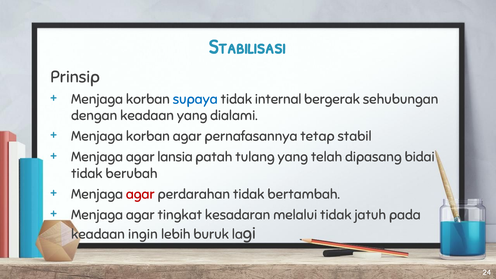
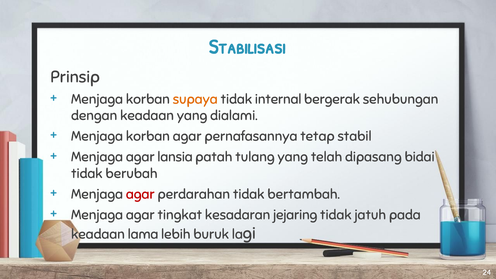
supaya colour: blue -> orange (195, 99)
melalui: melalui -> jejaring (295, 215)
ingin: ingin -> lama (143, 234)
